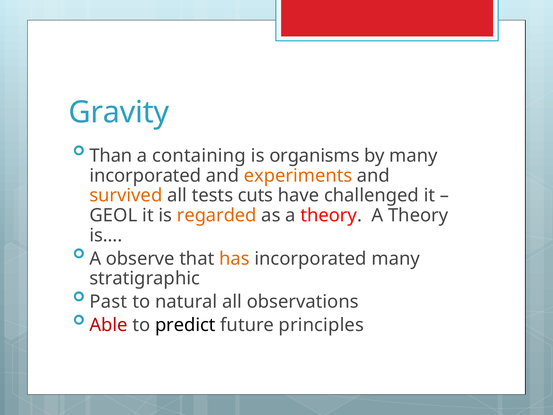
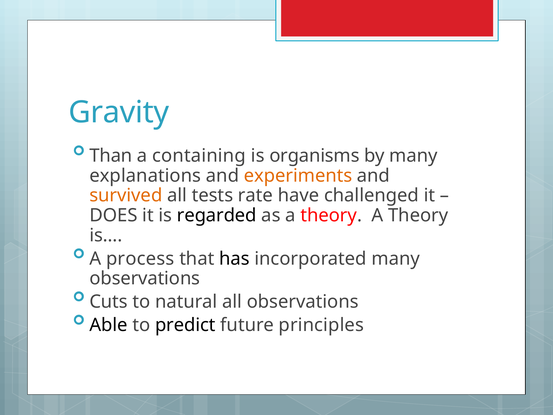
incorporated: incorporated -> explanations (145, 176)
cuts: cuts -> rate (255, 195)
GEOL: GEOL -> DOES (113, 215)
regarded colour: orange -> black (217, 215)
observe: observe -> process (140, 258)
has colour: orange -> black (234, 258)
stratigraphic: stratigraphic -> observations (145, 278)
Past: Past -> Cuts (109, 302)
Able colour: red -> black (109, 325)
